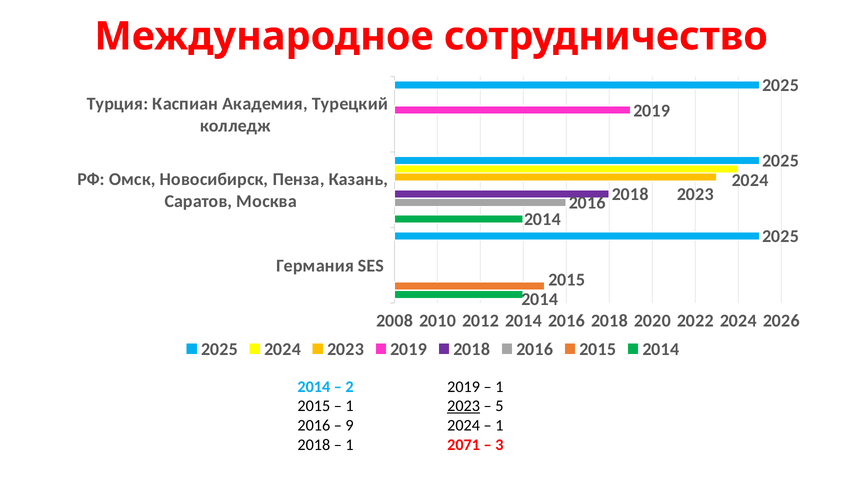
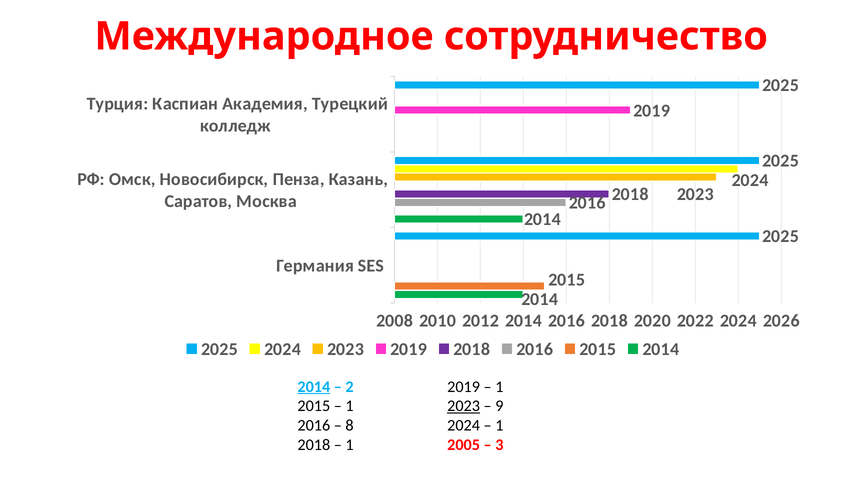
2014 underline: none -> present (314, 386)
5: 5 -> 9 (499, 406)
9: 9 -> 8 (350, 425)
2071: 2071 -> 2005 (464, 444)
